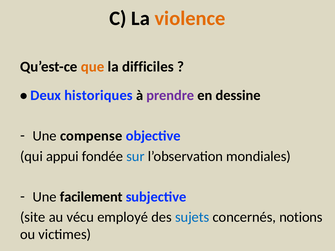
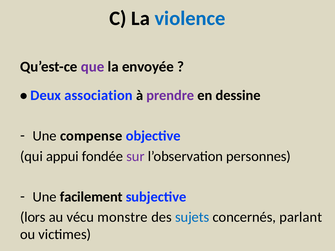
violence colour: orange -> blue (190, 18)
que colour: orange -> purple (93, 67)
difficiles: difficiles -> envoyée (148, 67)
historiques: historiques -> association (99, 96)
sur colour: blue -> purple (135, 156)
mondiales: mondiales -> personnes (258, 156)
site: site -> lors (33, 217)
employé: employé -> monstre (123, 217)
notions: notions -> parlant (301, 217)
